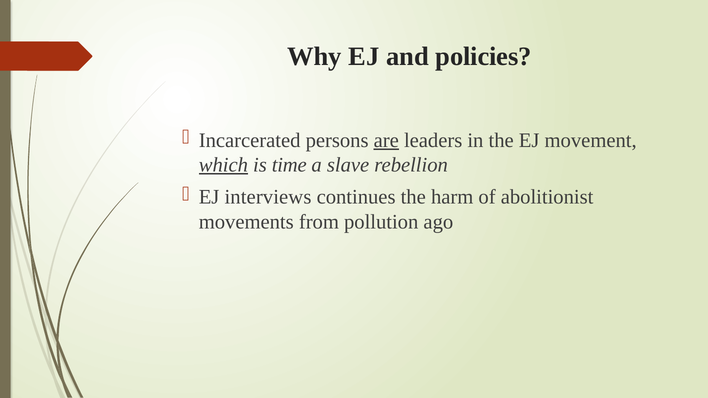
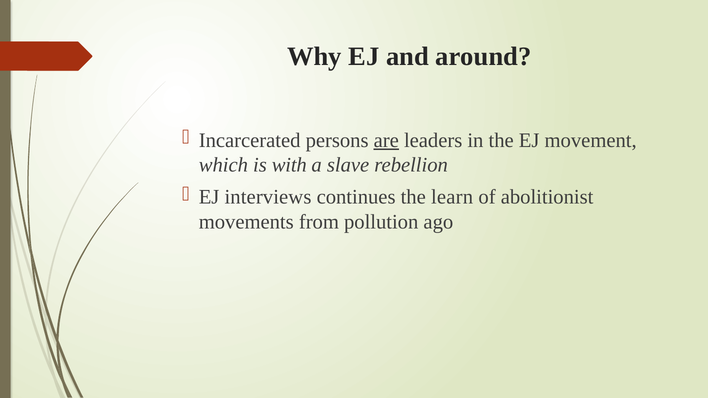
policies: policies -> around (483, 57)
which underline: present -> none (223, 165)
time: time -> with (289, 165)
harm: harm -> learn (452, 197)
